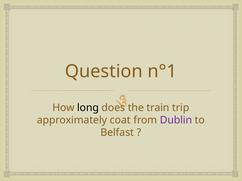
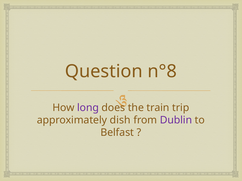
n°1: n°1 -> n°8 (162, 72)
long colour: black -> purple (88, 108)
coat: coat -> dish (120, 120)
